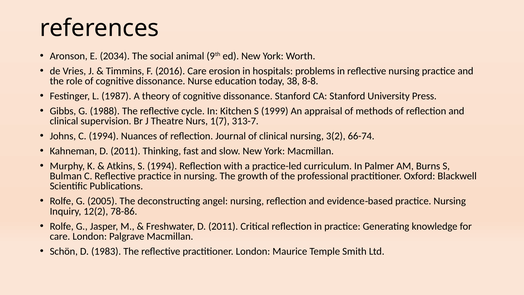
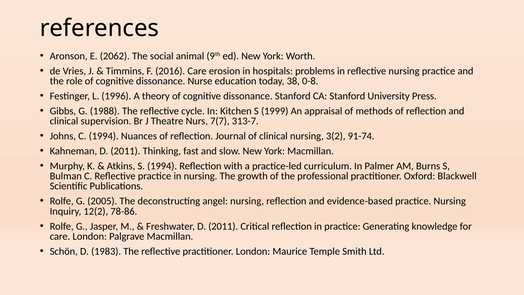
2034: 2034 -> 2062 (115, 56)
8-8: 8-8 -> 0-8 (310, 81)
1987: 1987 -> 1996 (116, 96)
1(7: 1(7 -> 7(7 (220, 121)
66-74: 66-74 -> 91-74 (361, 136)
